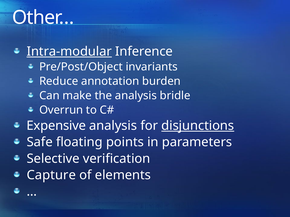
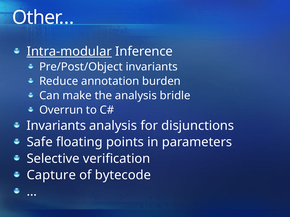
Expensive: Expensive -> Invariants (56, 126)
disjunctions underline: present -> none (198, 126)
elements: elements -> bytecode (123, 175)
